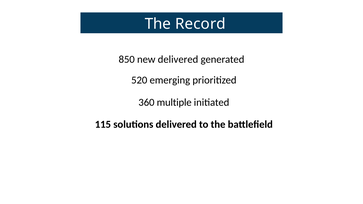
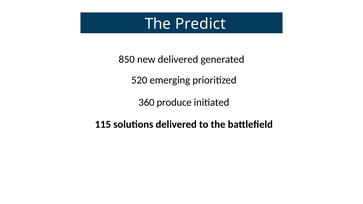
Record: Record -> Predict (200, 24)
multiple: multiple -> produce (174, 102)
